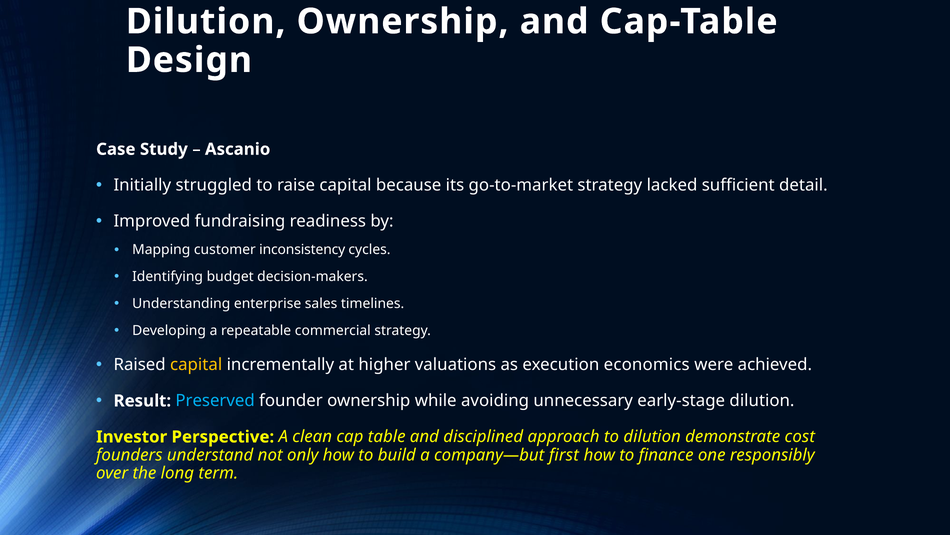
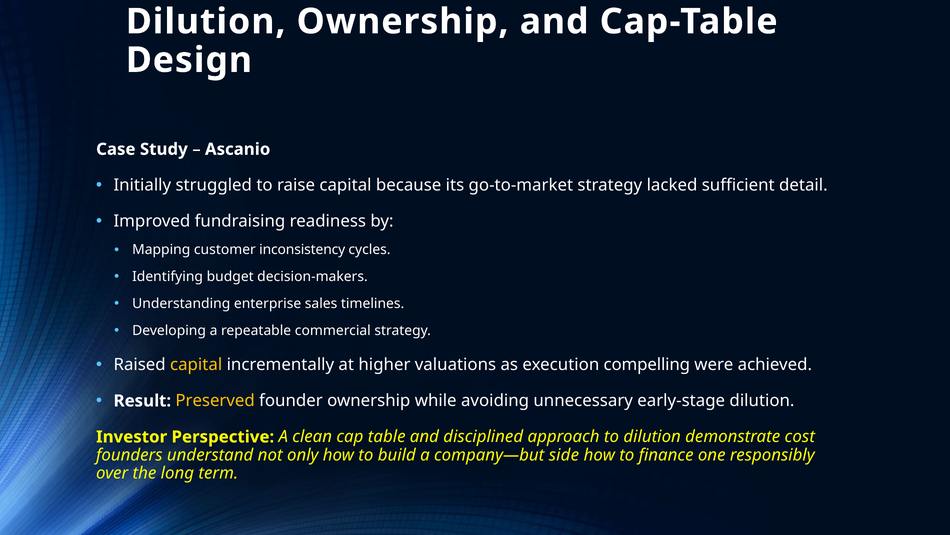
economics: economics -> compelling (647, 365)
Preserved colour: light blue -> yellow (215, 401)
first: first -> side (564, 455)
